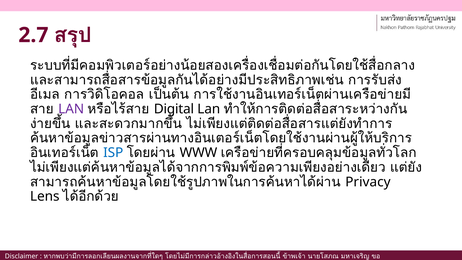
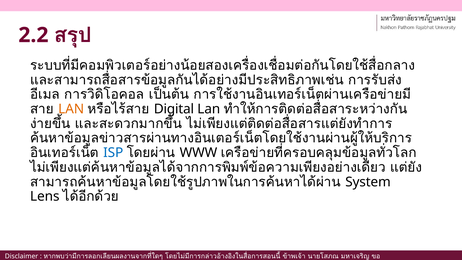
2.7: 2.7 -> 2.2 (33, 35)
LAN colour: purple -> orange (71, 109)
Privacy: Privacy -> System (368, 182)
